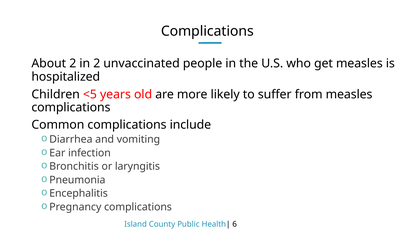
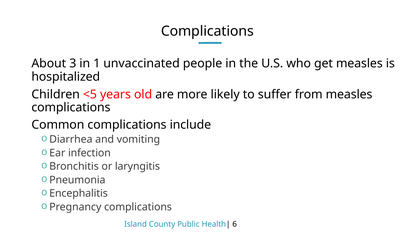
About 2: 2 -> 3 (73, 64)
in 2: 2 -> 1 (97, 64)
